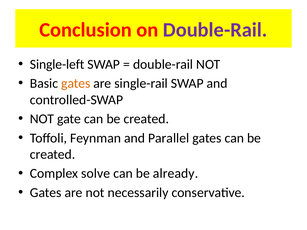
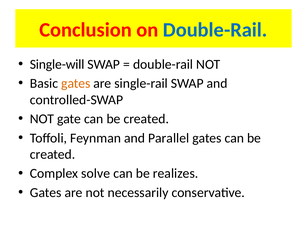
Double-Rail colour: purple -> blue (215, 30)
Single-left: Single-left -> Single-will (57, 64)
already: already -> realizes (176, 174)
